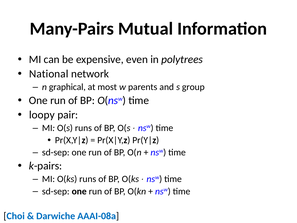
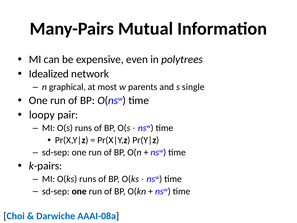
National: National -> Idealized (49, 74)
group: group -> single (193, 87)
